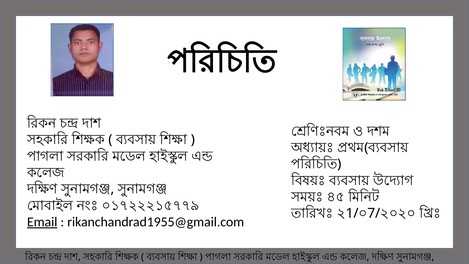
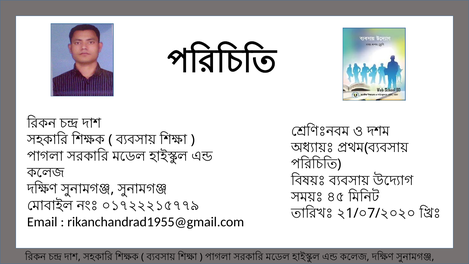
Email underline: present -> none (42, 222)
